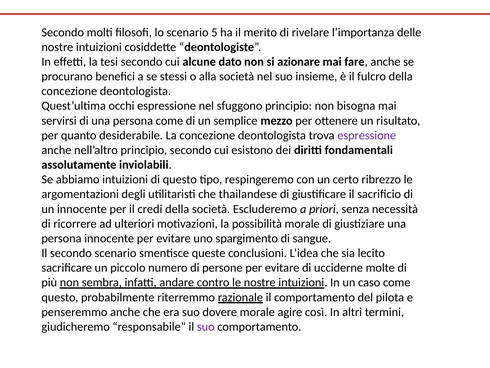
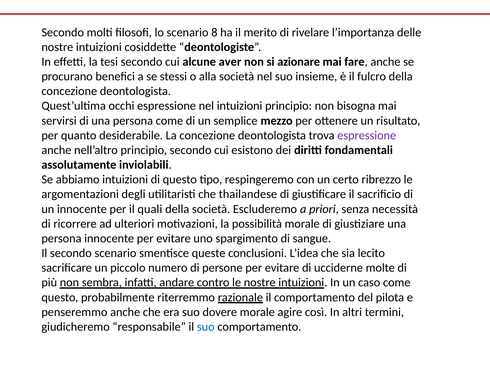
5: 5 -> 8 (214, 32)
dato: dato -> aver (230, 62)
nel sfuggono: sfuggono -> intuizioni (240, 106)
credi: credi -> quali (150, 209)
suo colour: purple -> blue (206, 326)
